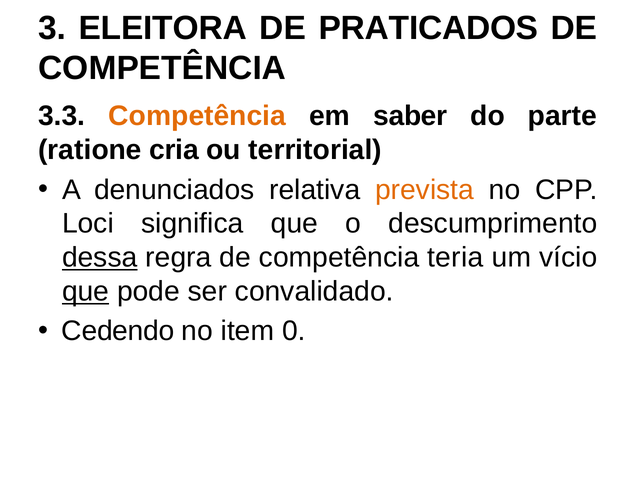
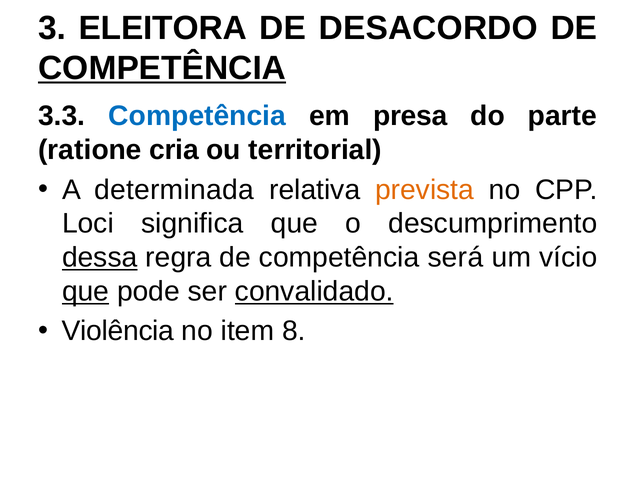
PRATICADOS: PRATICADOS -> DESACORDO (428, 28)
COMPETÊNCIA underline: none -> present (162, 68)
Competência colour: orange -> blue (197, 116)
saber: saber -> presa (410, 116)
denunciados: denunciados -> determinada (174, 190)
teria: teria -> será (455, 258)
convalidado underline: none -> present (314, 292)
Cedendo: Cedendo -> Violência (118, 331)
0: 0 -> 8 (294, 331)
